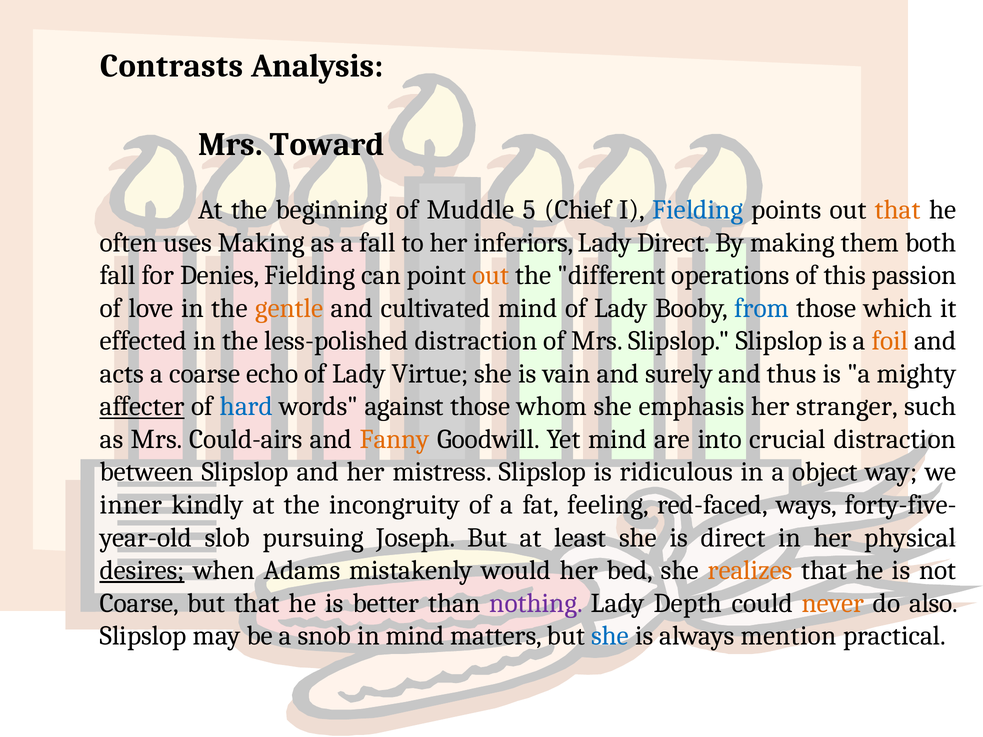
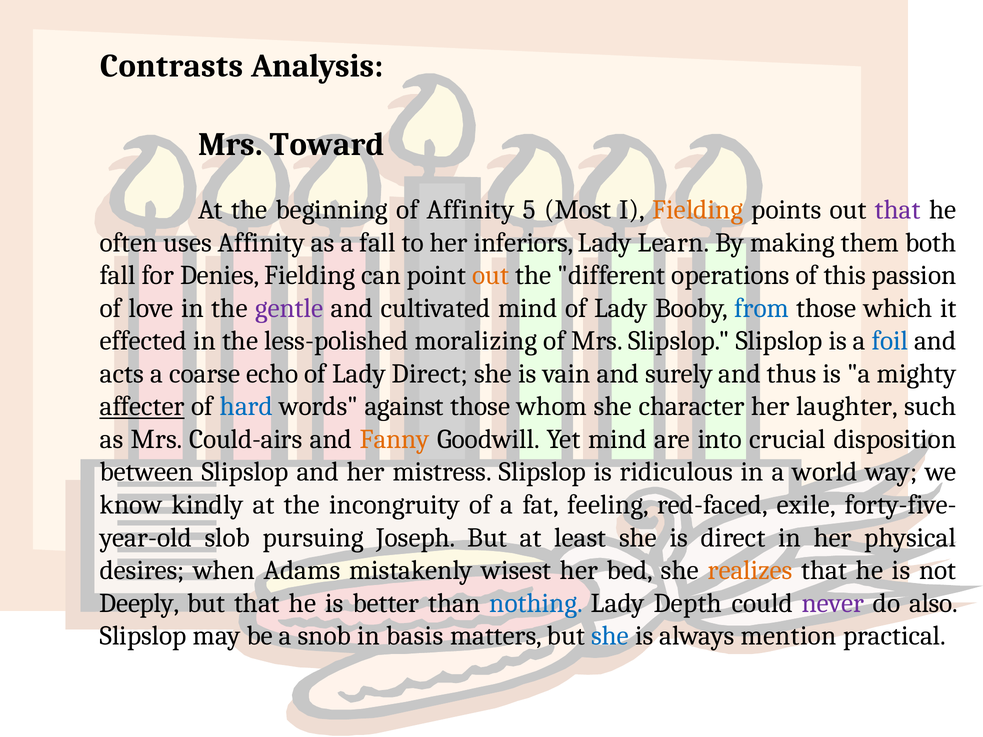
of Muddle: Muddle -> Affinity (470, 210)
Chief: Chief -> Most (578, 210)
Fielding colour: blue -> orange (698, 210)
that colour: orange -> purple (898, 210)
uses Making: Making -> Affinity (261, 243)
Lady Direct: Direct -> Learn (673, 243)
gentle colour: orange -> purple (289, 308)
less-polished distraction: distraction -> moralizing (476, 341)
foil colour: orange -> blue (890, 341)
Lady Virtue: Virtue -> Direct (430, 374)
emphasis: emphasis -> character (692, 407)
stranger: stranger -> laughter (847, 407)
crucial distraction: distraction -> disposition (895, 439)
object: object -> world (825, 472)
inner: inner -> know (131, 505)
ways: ways -> exile (806, 505)
desires underline: present -> none (142, 570)
would: would -> wisest (516, 570)
Coarse: Coarse -> Deeply (139, 603)
nothing colour: purple -> blue (536, 603)
never colour: orange -> purple (833, 603)
in mind: mind -> basis (415, 636)
